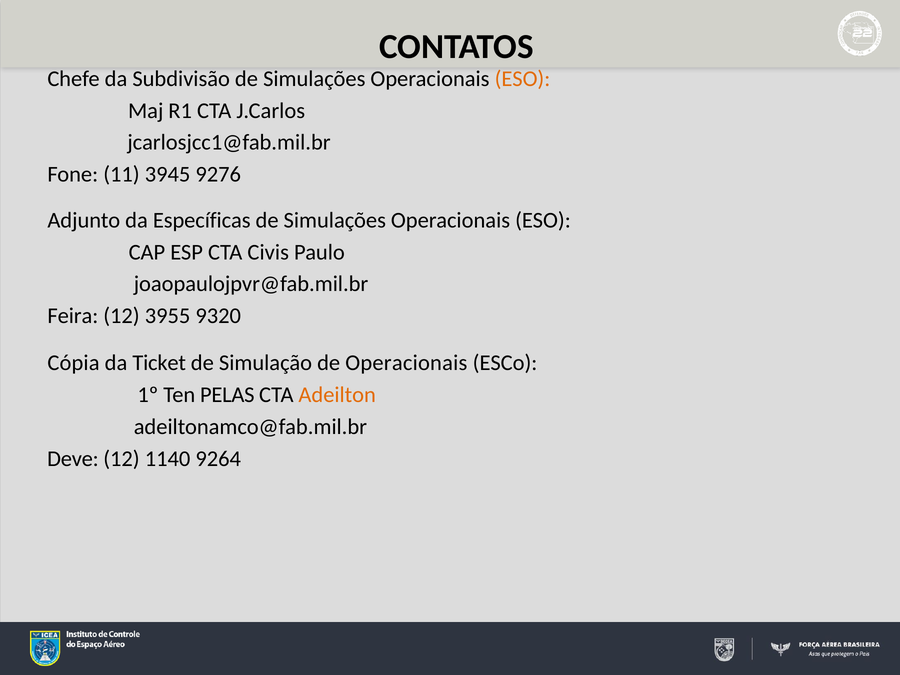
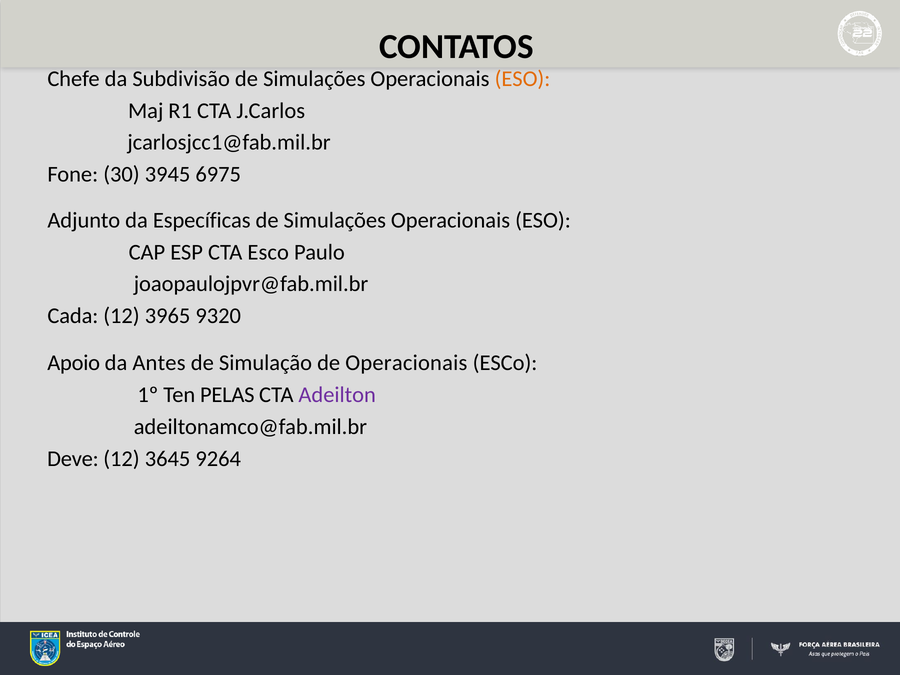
11: 11 -> 30 (121, 174)
9276: 9276 -> 6975 (218, 174)
CTA Civis: Civis -> Esco (268, 252)
Feira: Feira -> Cada (73, 316)
3955: 3955 -> 3965 (168, 316)
Cópia: Cópia -> Apoio (74, 363)
Ticket: Ticket -> Antes (159, 363)
Adeilton colour: orange -> purple (337, 395)
1140: 1140 -> 3645 (168, 459)
